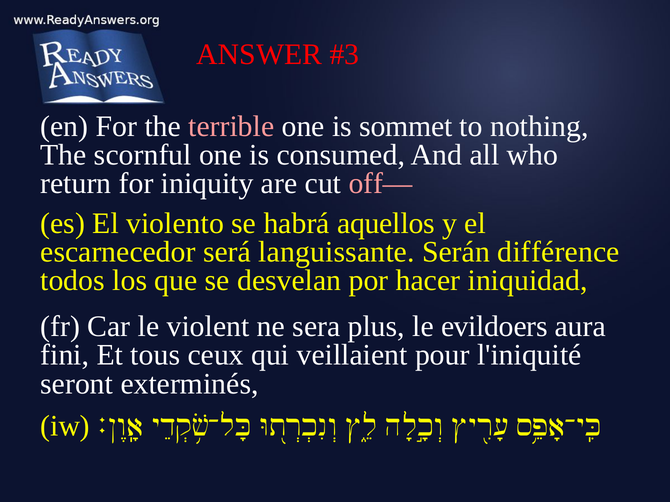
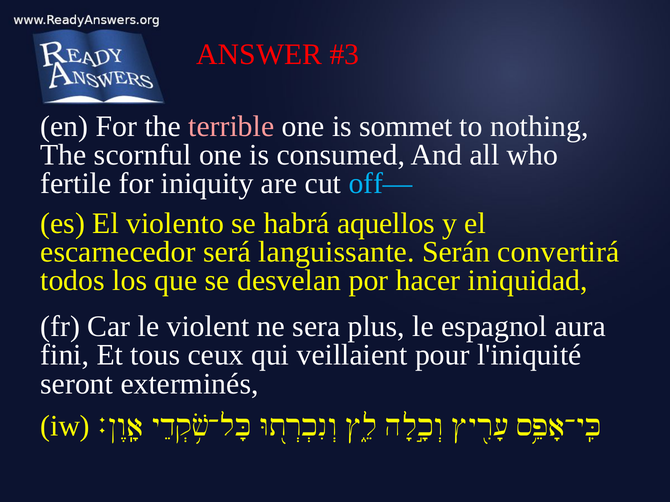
return: return -> fertile (76, 184)
off— colour: pink -> light blue (381, 184)
différence: différence -> convertirá (559, 252)
evildoers: evildoers -> espagnol (494, 327)
